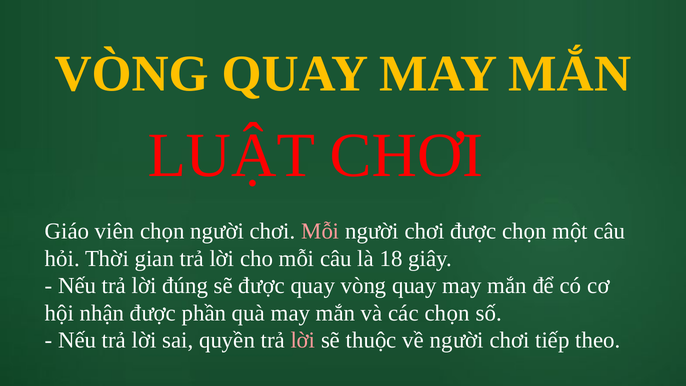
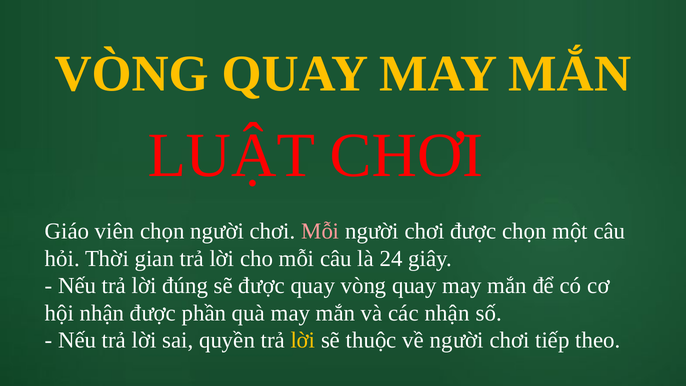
18: 18 -> 24 (391, 259)
các chọn: chọn -> nhận (447, 313)
lời colour: pink -> yellow (303, 340)
